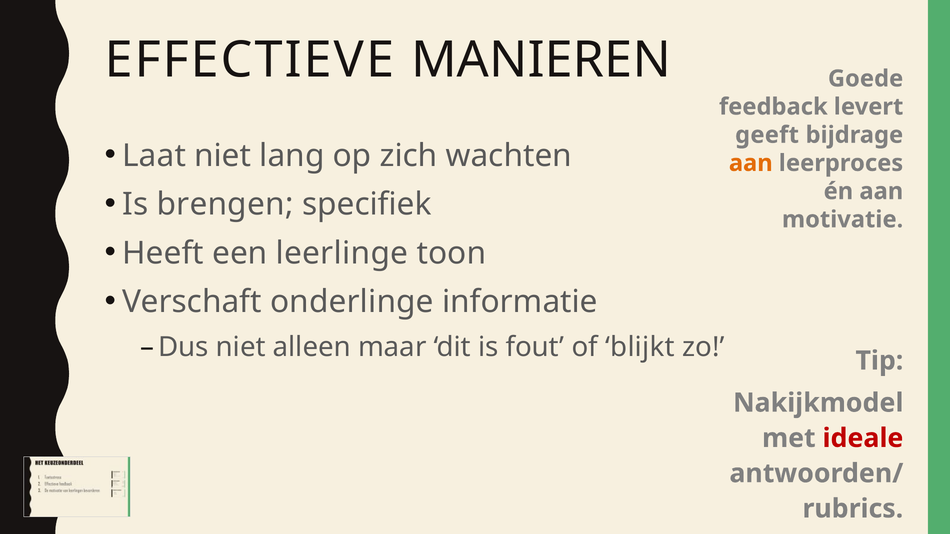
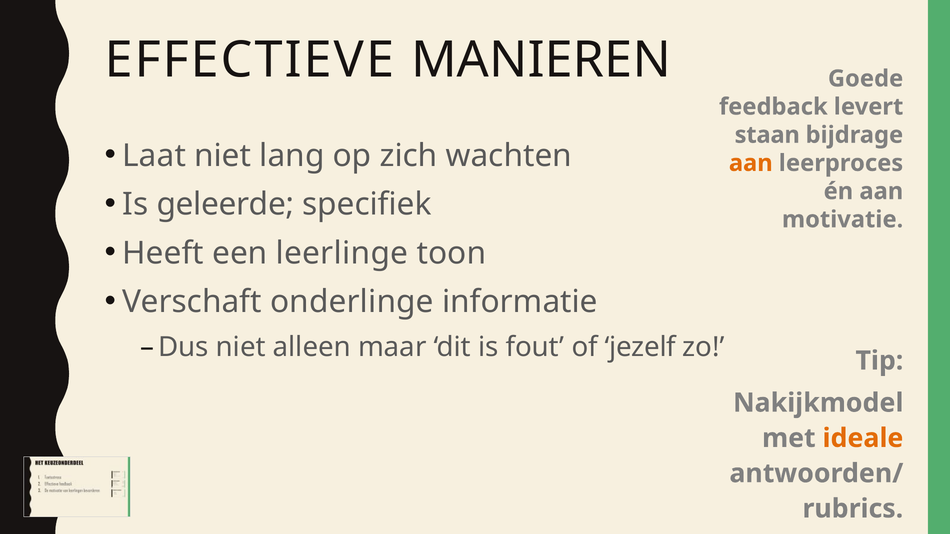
geeft: geeft -> staan (767, 135)
brengen: brengen -> geleerde (225, 205)
blijkt: blijkt -> jezelf (640, 348)
ideale colour: red -> orange (863, 438)
